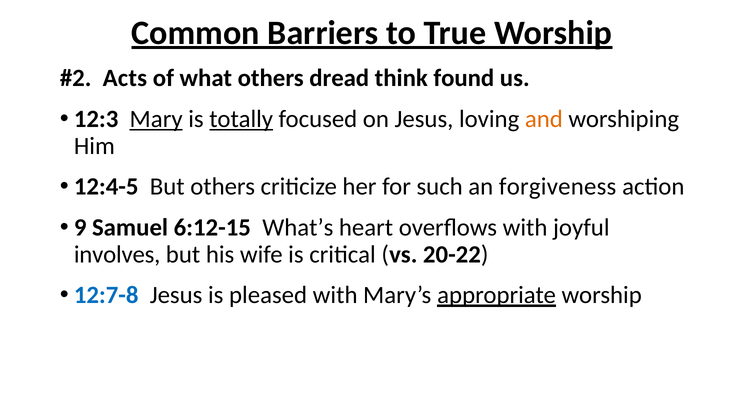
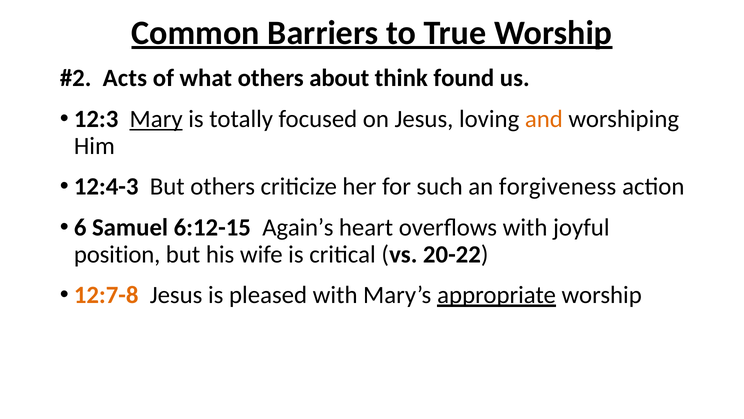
dread: dread -> about (339, 78)
totally underline: present -> none (241, 119)
12:4-5: 12:4-5 -> 12:4-3 (106, 186)
9: 9 -> 6 (80, 227)
What’s: What’s -> Again’s (298, 227)
involves: involves -> position (117, 254)
12:7-8 colour: blue -> orange (106, 295)
